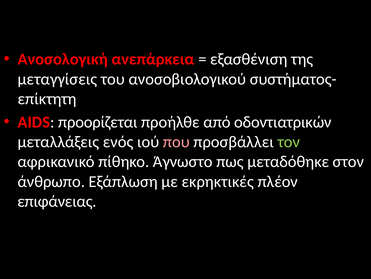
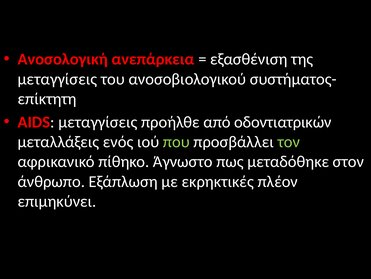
ΑIDS προορίζεται: προορίζεται -> μεταγγίσεις (98, 122)
που colour: pink -> light green (176, 142)
επιφάνειας: επιφάνειας -> επιμηκύνει (57, 201)
